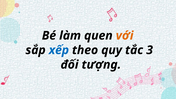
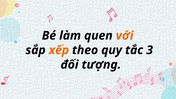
xếp colour: blue -> orange (59, 50)
